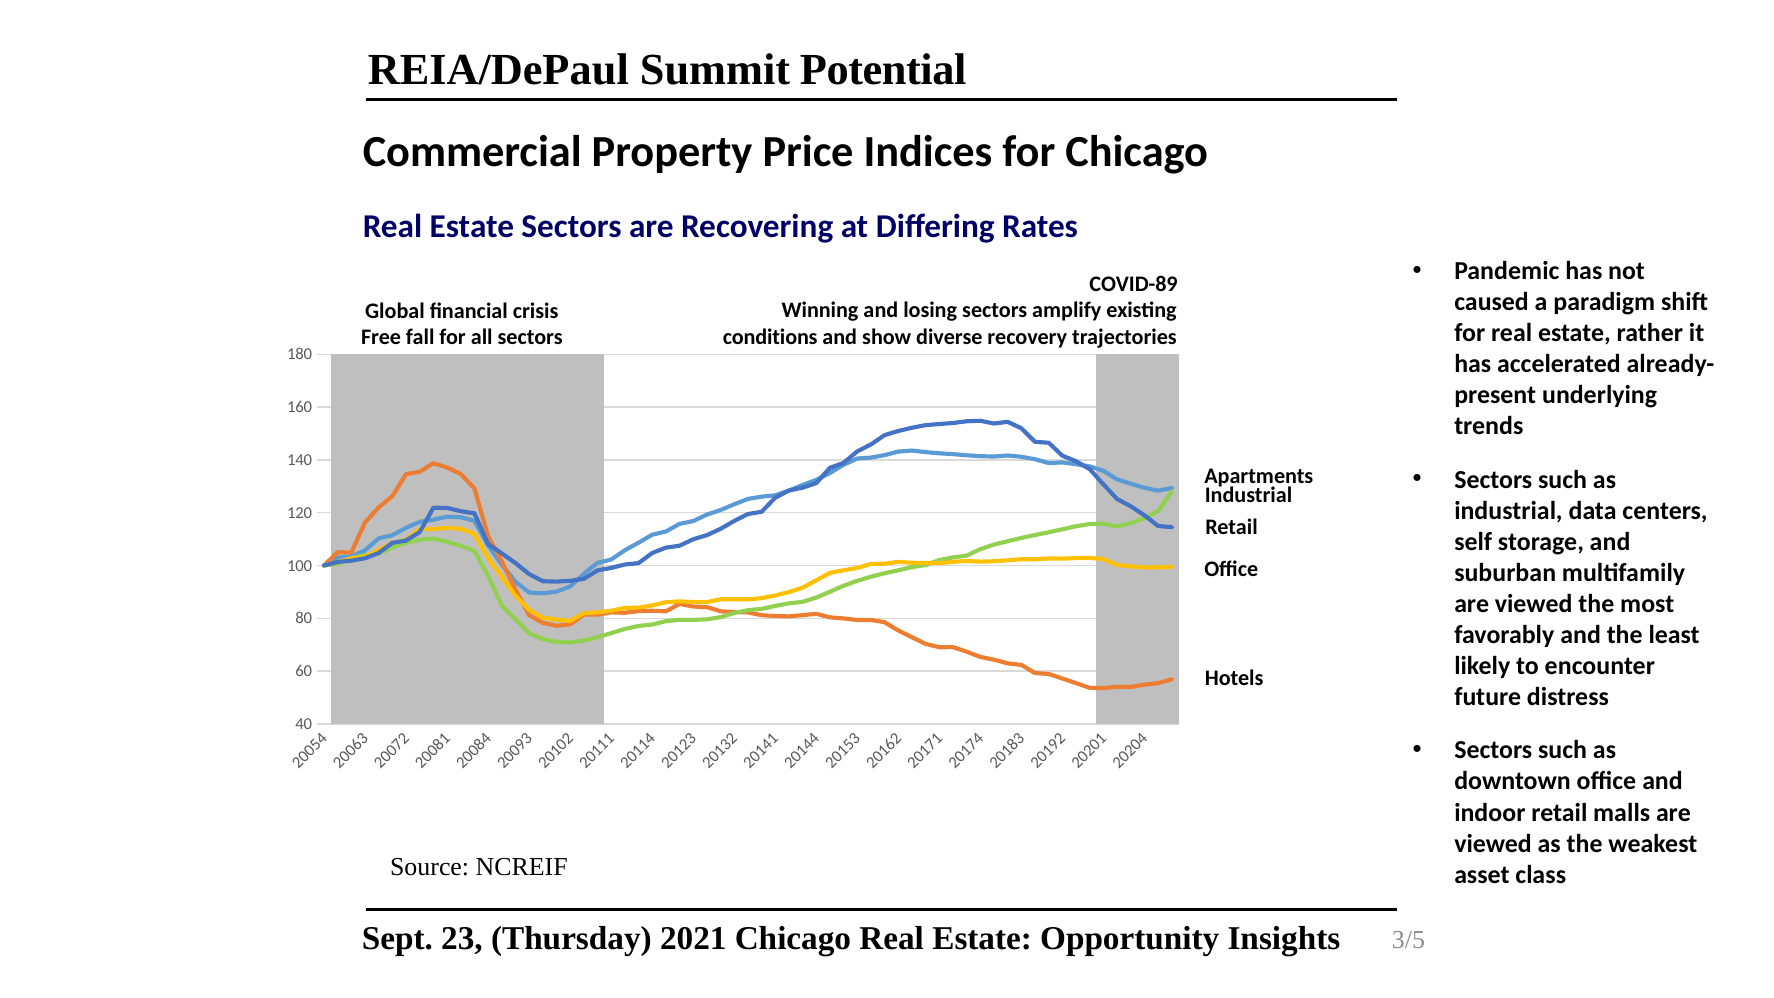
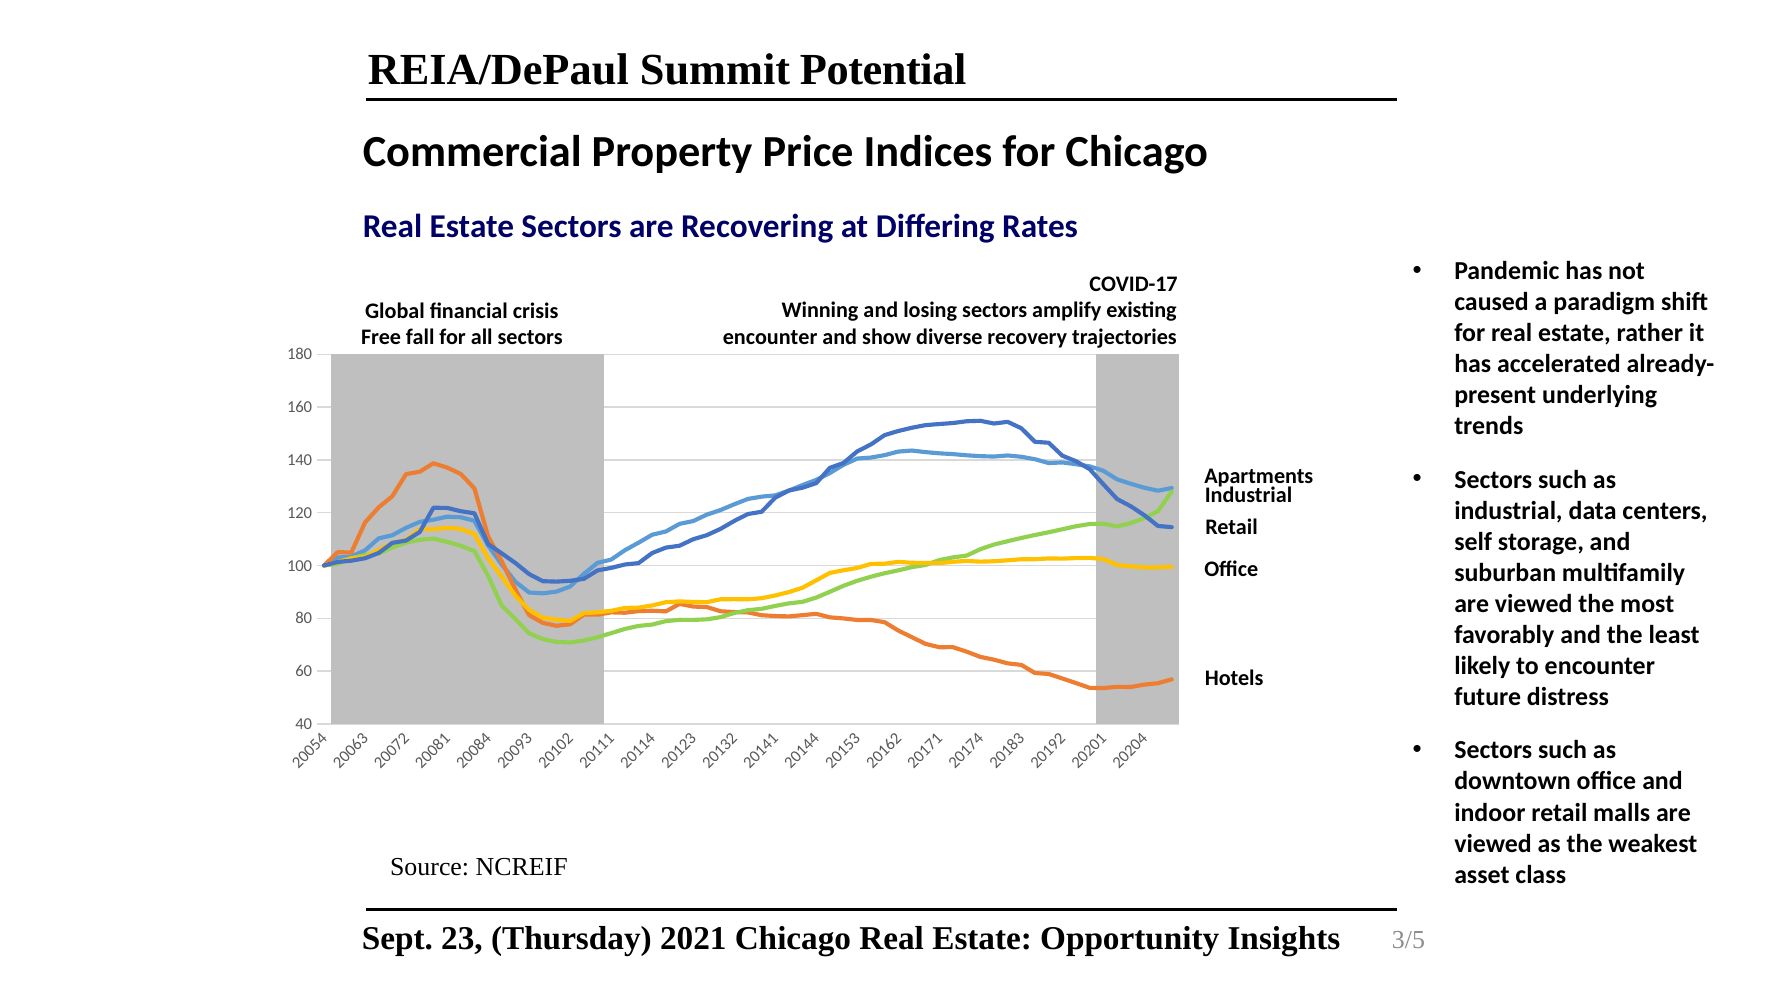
COVID-89: COVID-89 -> COVID-17 (1134, 284)
conditions: conditions -> encounter (770, 337)
